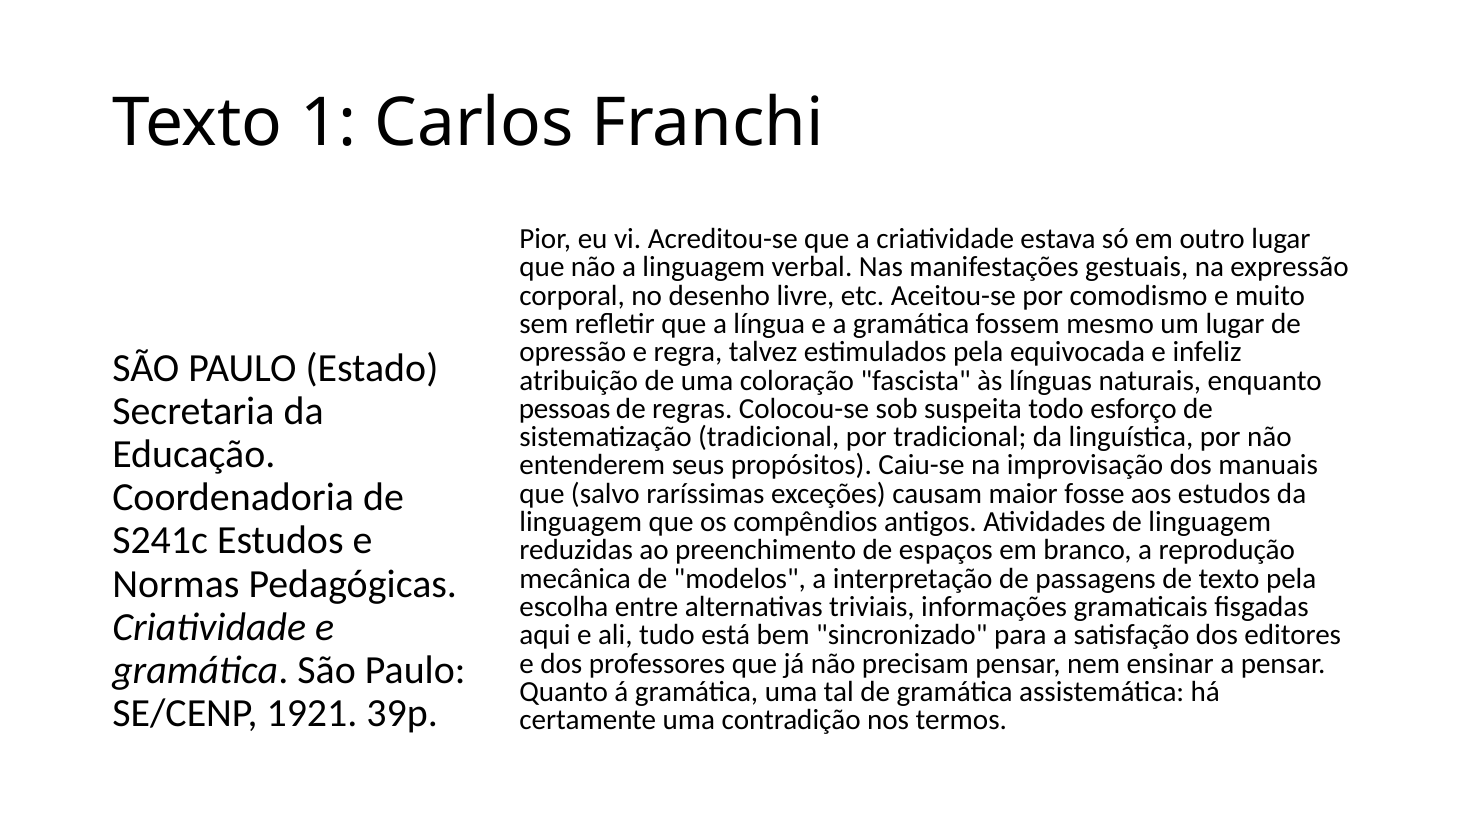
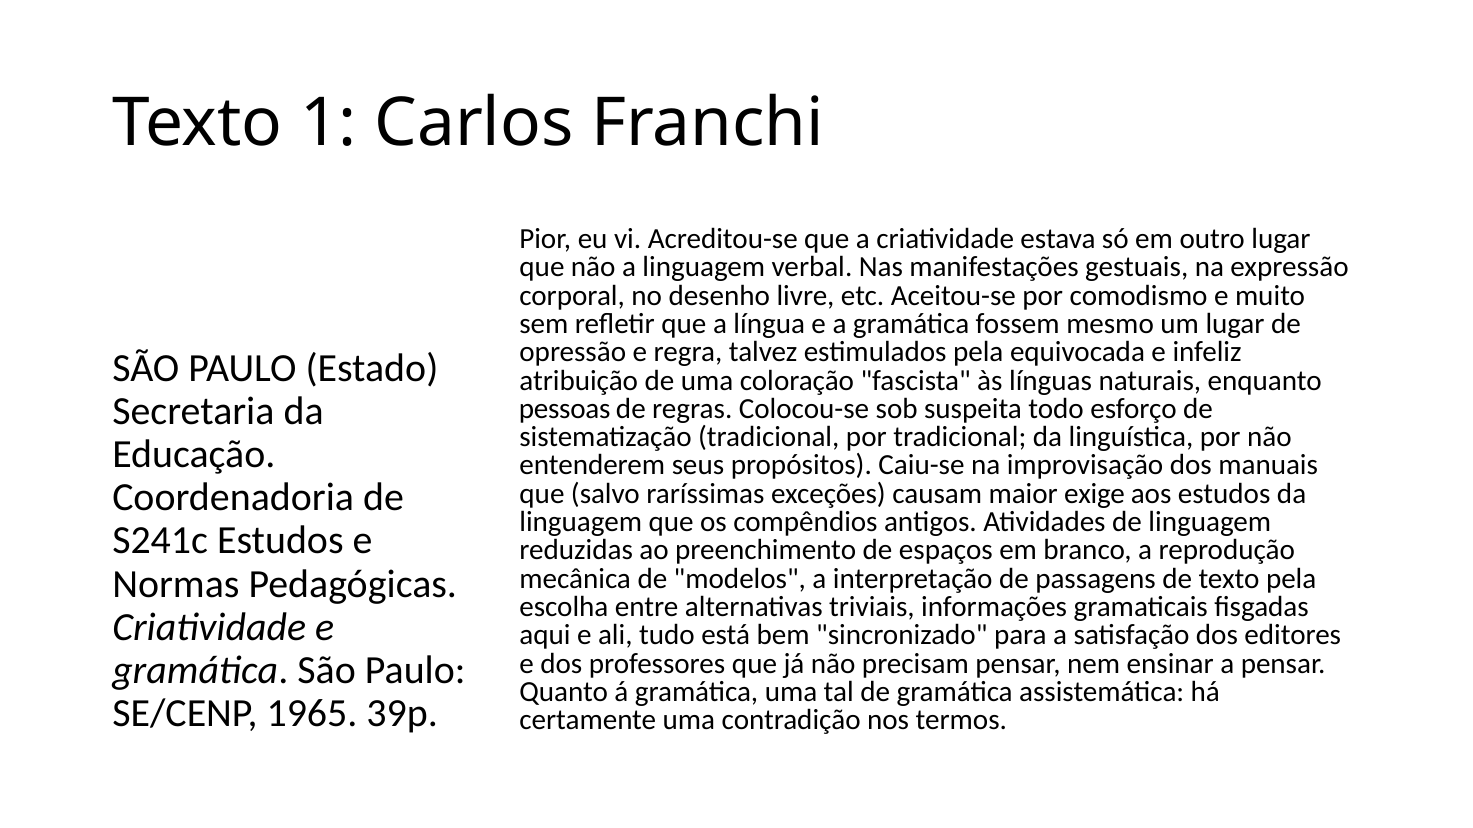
fosse: fosse -> exige (1095, 494)
1921: 1921 -> 1965 (312, 713)
